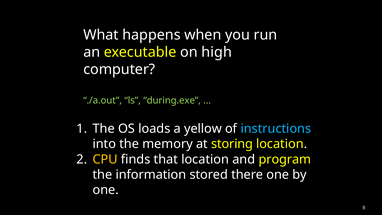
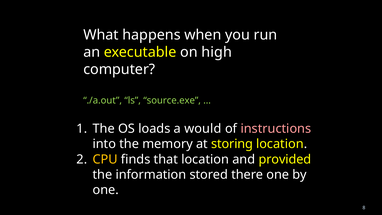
during.exe: during.exe -> source.exe (172, 101)
yellow: yellow -> would (203, 129)
instructions colour: light blue -> pink (276, 129)
program: program -> provided (285, 159)
